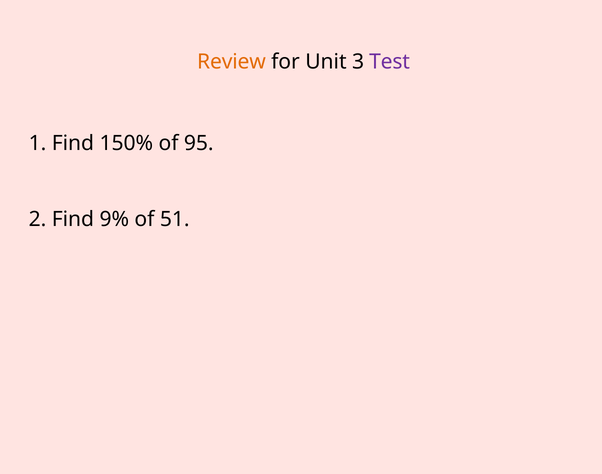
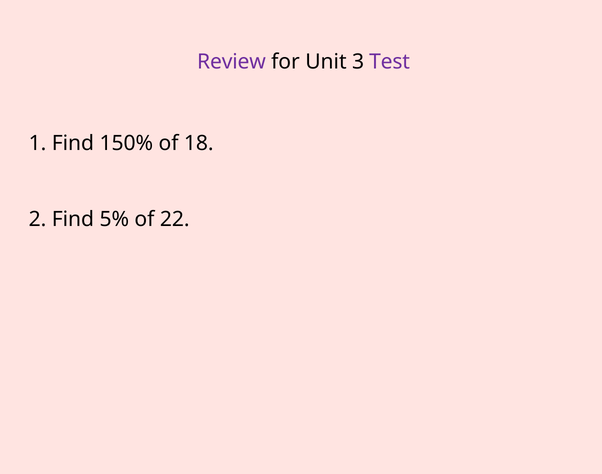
Review colour: orange -> purple (231, 62)
95: 95 -> 18 (199, 143)
9%: 9% -> 5% (114, 219)
51: 51 -> 22 (175, 219)
